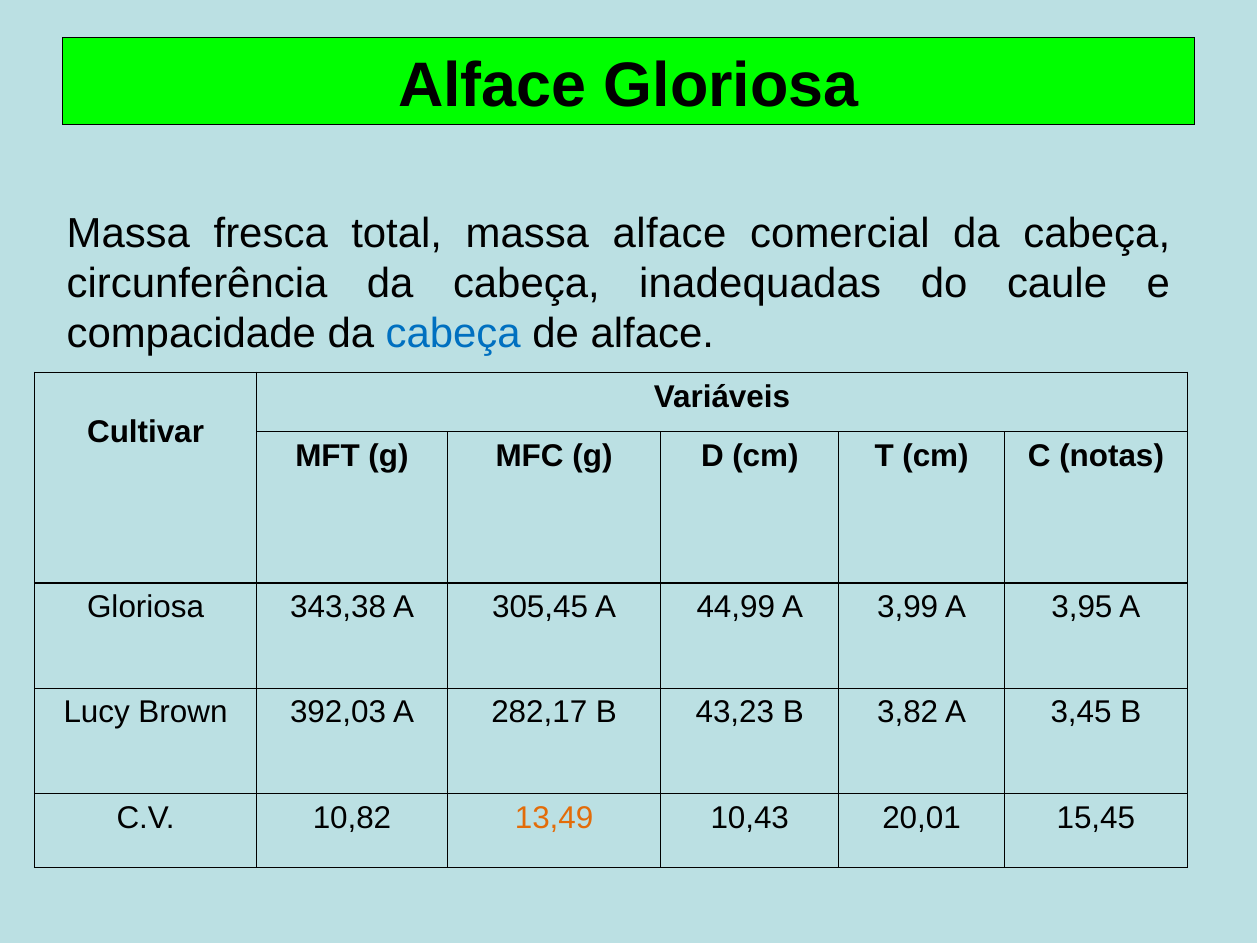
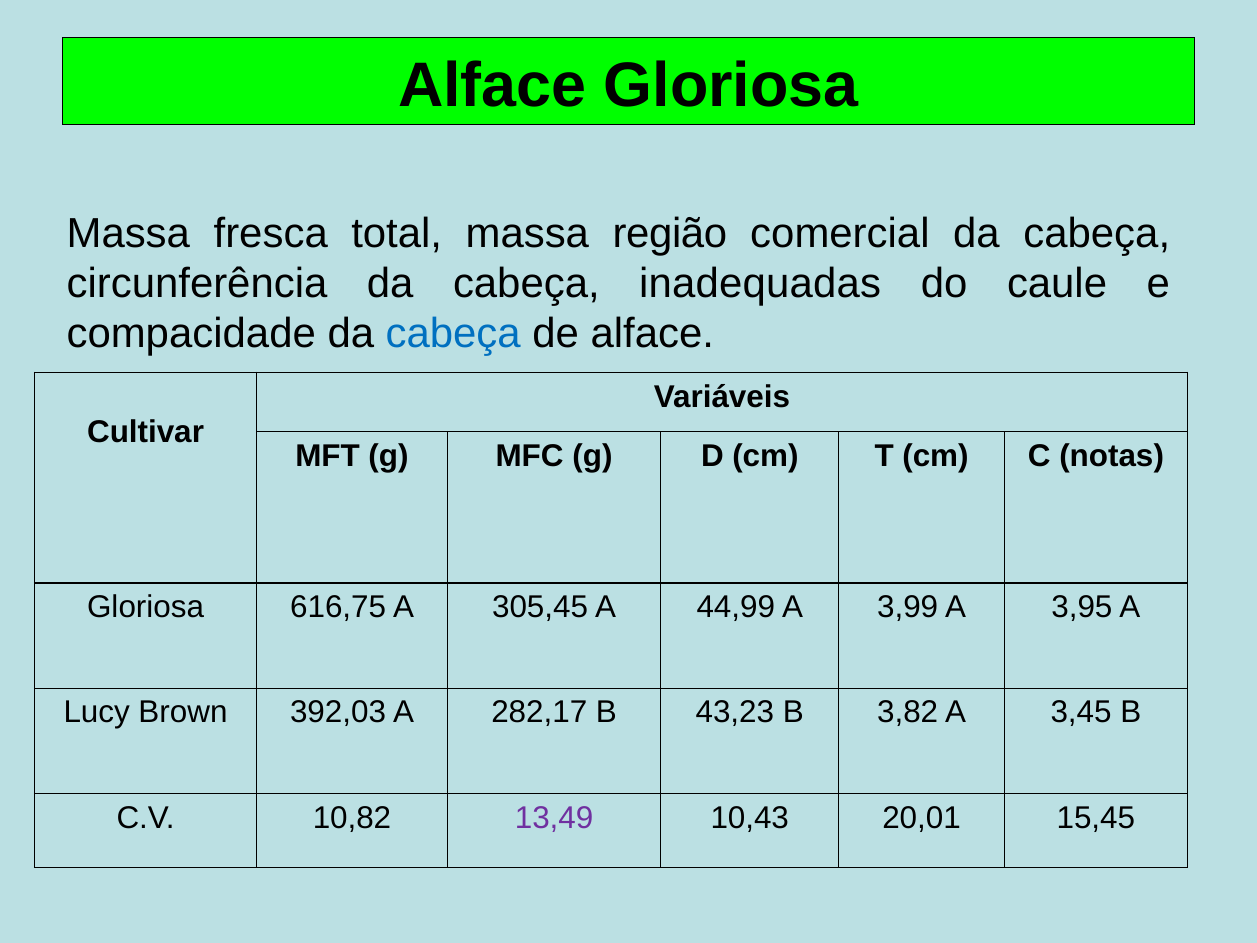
massa alface: alface -> região (670, 233)
343,38: 343,38 -> 616,75 (338, 607)
13,49 colour: orange -> purple (554, 818)
